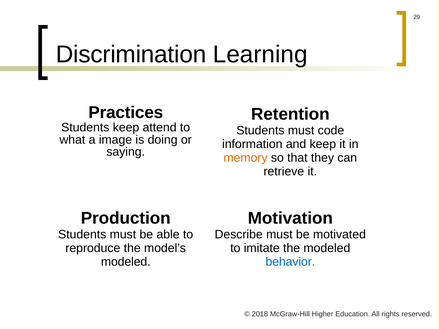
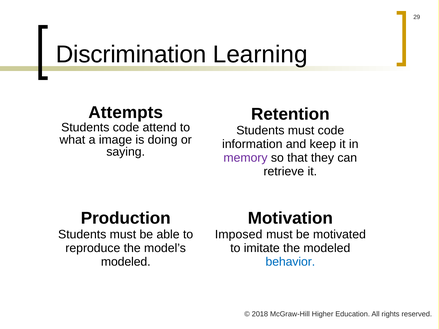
Practices: Practices -> Attempts (126, 113)
Students keep: keep -> code (126, 128)
memory colour: orange -> purple (246, 158)
Describe: Describe -> Imposed (239, 235)
